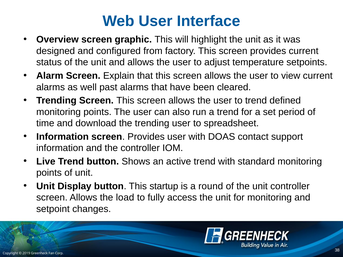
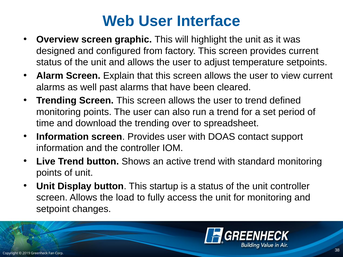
trending user: user -> over (181, 123)
a round: round -> status (211, 186)
